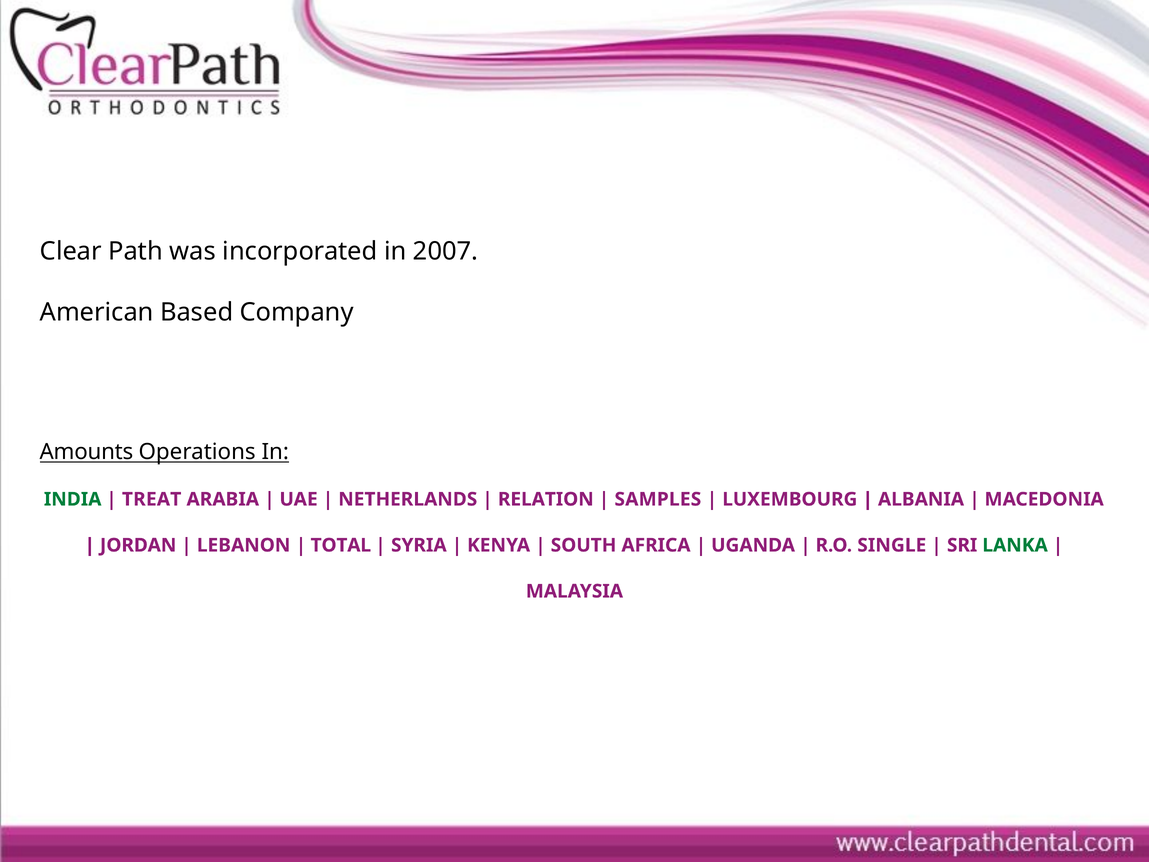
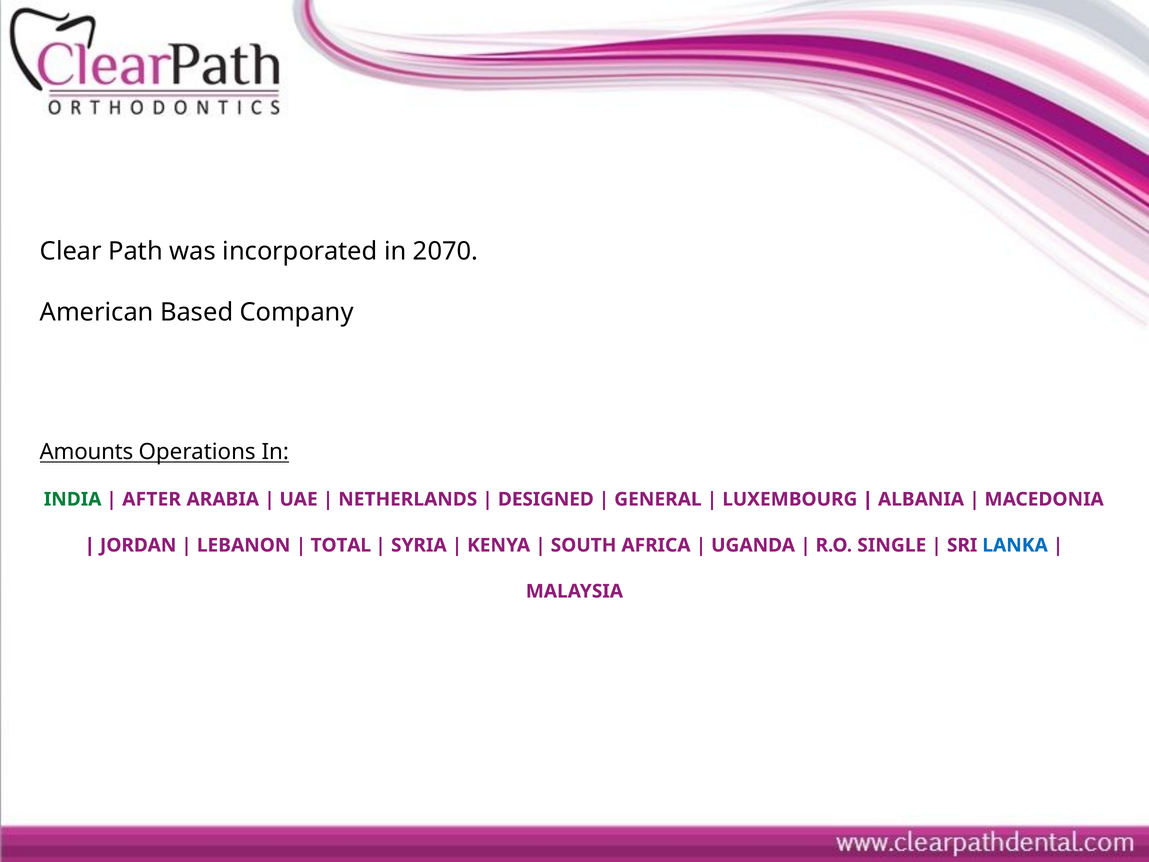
2007: 2007 -> 2070 (445, 251)
TREAT: TREAT -> AFTER (152, 499)
RELATION: RELATION -> DESIGNED (546, 499)
SAMPLES: SAMPLES -> GENERAL (658, 499)
LANKA colour: green -> blue (1015, 545)
